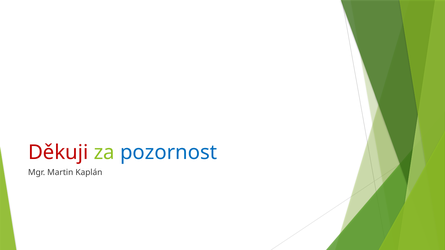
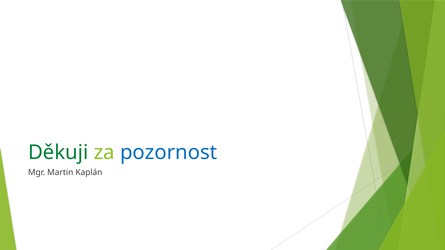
Děkuji colour: red -> green (58, 153)
